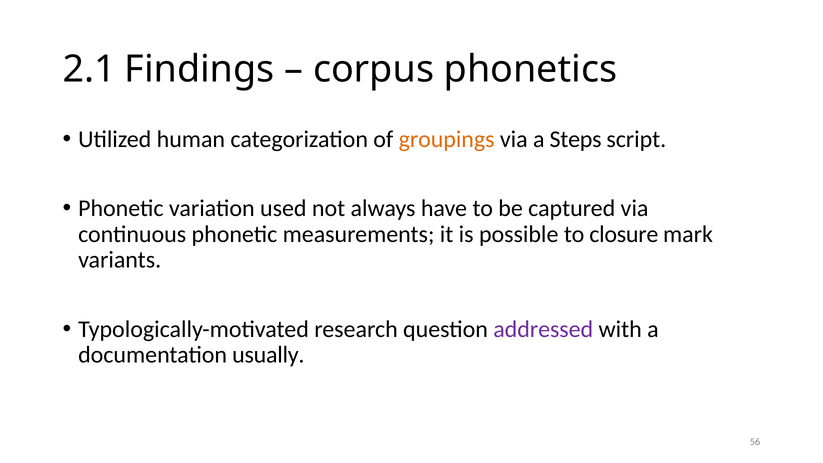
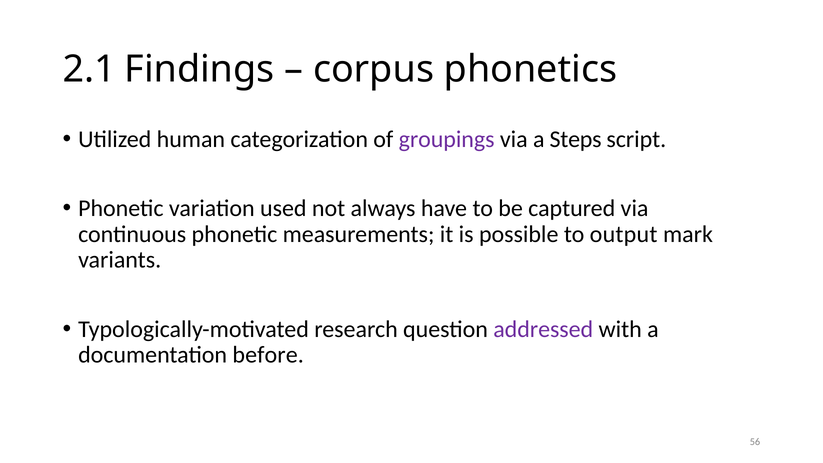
groupings colour: orange -> purple (447, 139)
closure: closure -> output (624, 234)
usually: usually -> before (268, 355)
